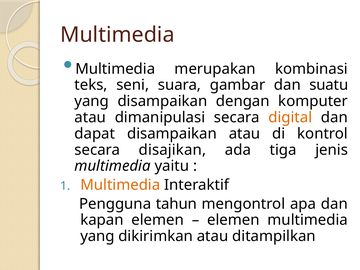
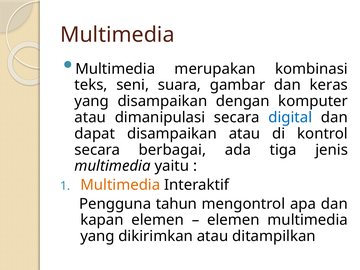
suatu: suatu -> keras (329, 85)
digital colour: orange -> blue (290, 117)
disajikan: disajikan -> berbagai (172, 150)
